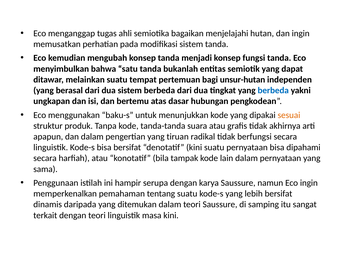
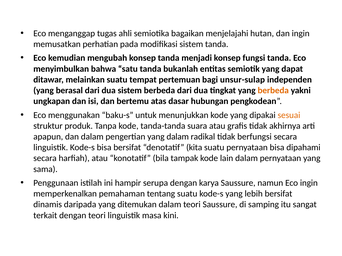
unsur-hutan: unsur-hutan -> unsur-sulap (242, 80)
berbeda colour: blue -> orange (273, 91)
yang tiruan: tiruan -> dalam (178, 137)
denotatif kini: kini -> kita (194, 148)
